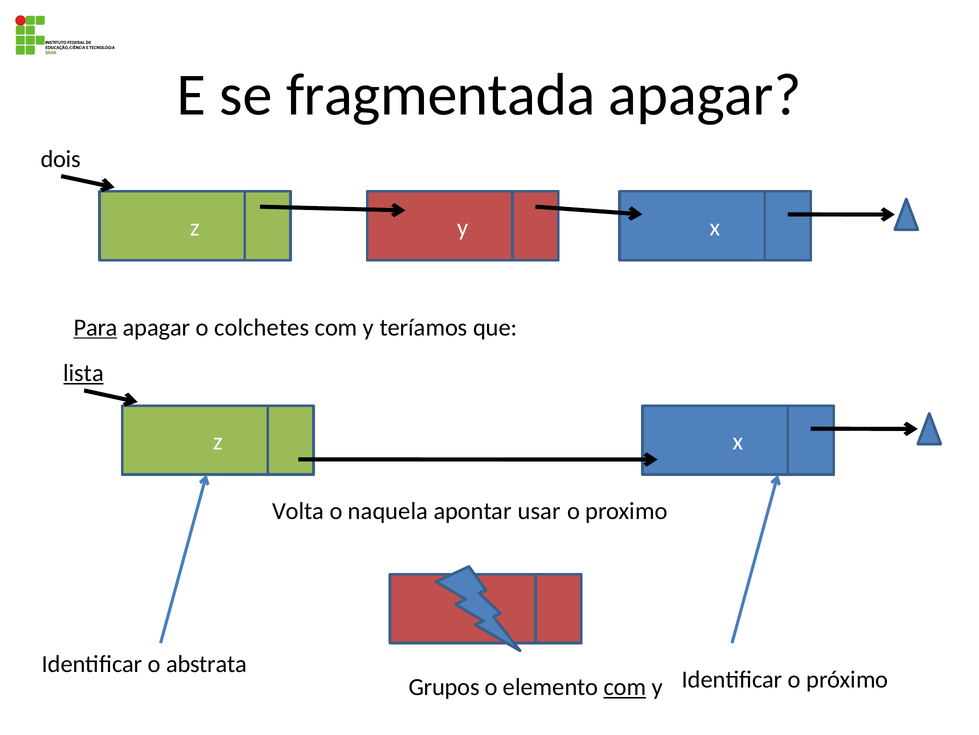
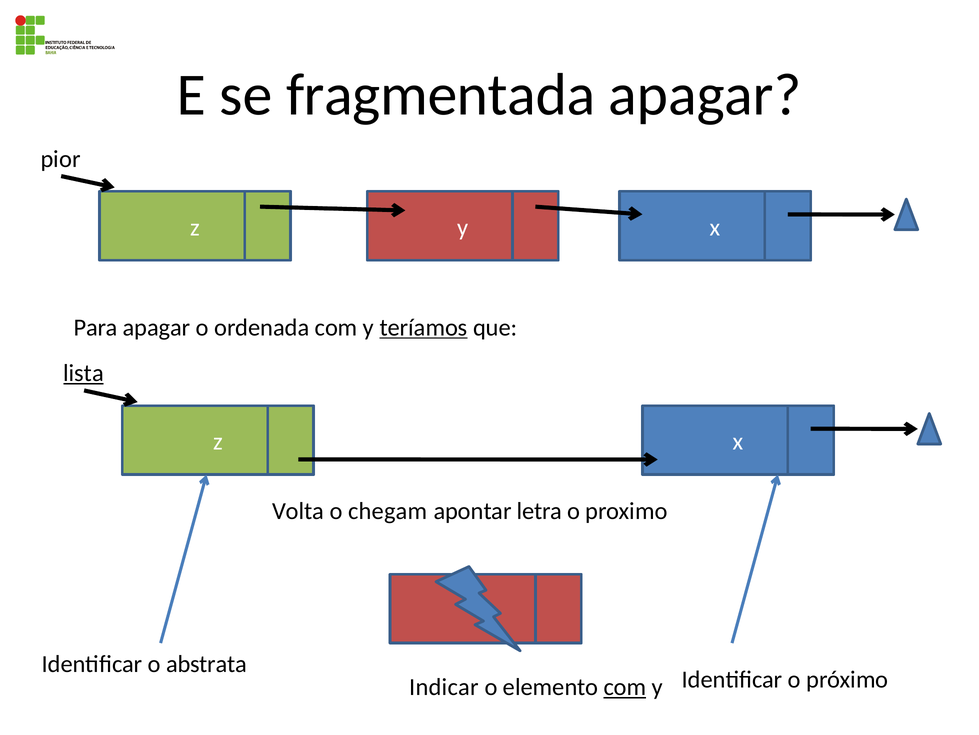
dois: dois -> pior (61, 159)
Para underline: present -> none (96, 327)
colchetes: colchetes -> ordenada (262, 327)
teríamos underline: none -> present (424, 327)
naquela: naquela -> chegam (388, 511)
usar: usar -> letra (539, 511)
Grupos: Grupos -> Indicar (444, 687)
